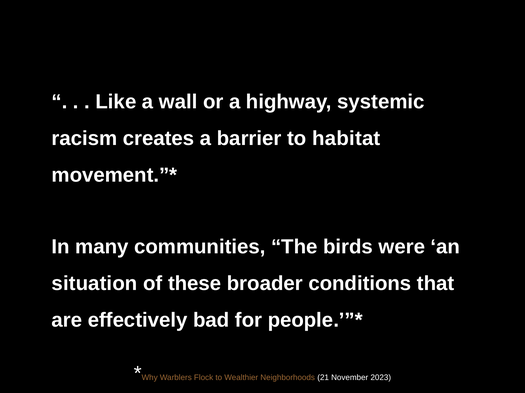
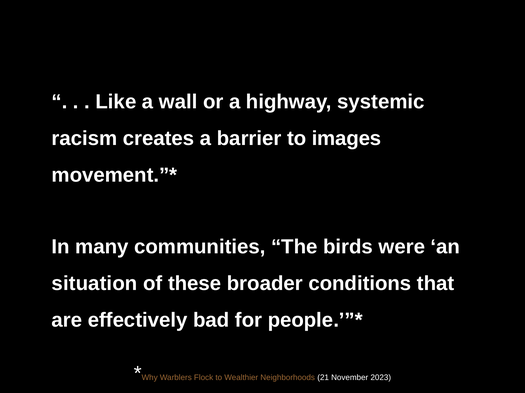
habitat: habitat -> images (347, 139)
